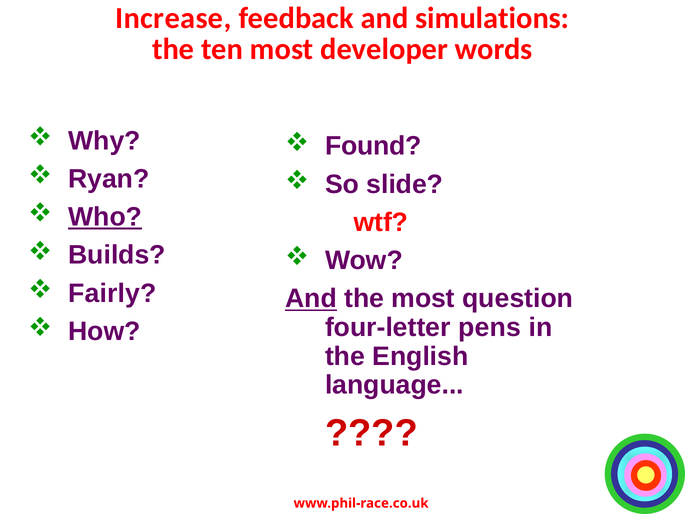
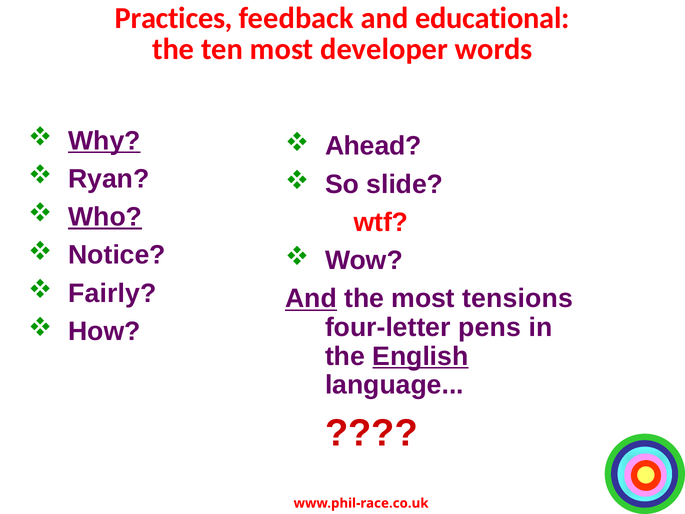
Increase: Increase -> Practices (174, 18)
simulations: simulations -> educational (492, 18)
Why underline: none -> present (104, 141)
Found: Found -> Ahead (373, 146)
Builds: Builds -> Notice (117, 255)
question: question -> tensions (518, 299)
English underline: none -> present (420, 356)
